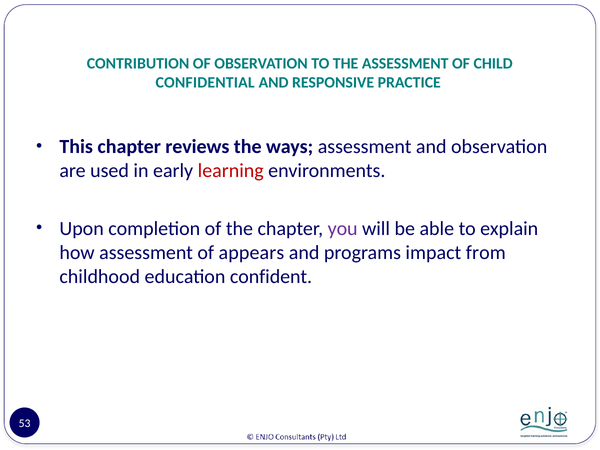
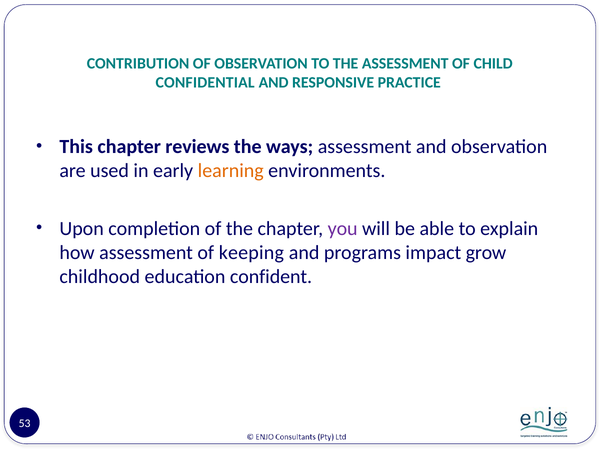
learning colour: red -> orange (231, 171)
appears: appears -> keeping (251, 252)
from: from -> grow (486, 252)
